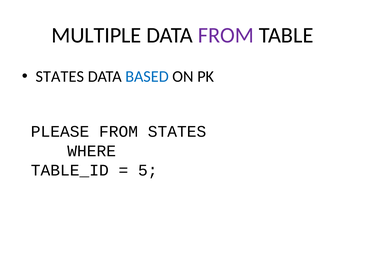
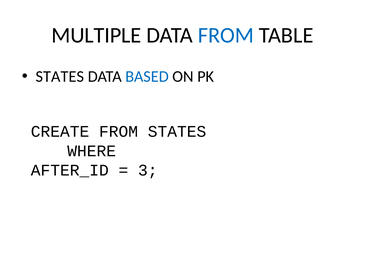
FROM colour: purple -> blue (226, 35)
PLEASE: PLEASE -> CREATE (60, 131)
TABLE_ID: TABLE_ID -> AFTER_ID (70, 170)
5: 5 -> 3 (148, 170)
